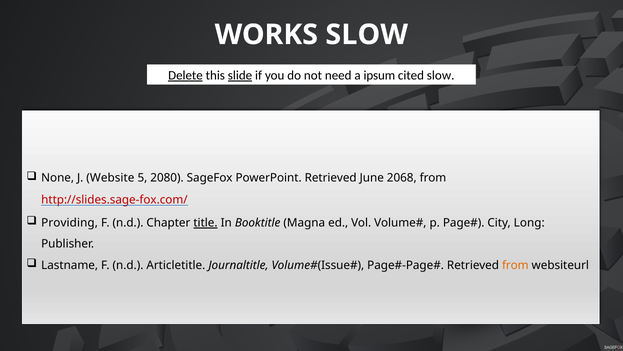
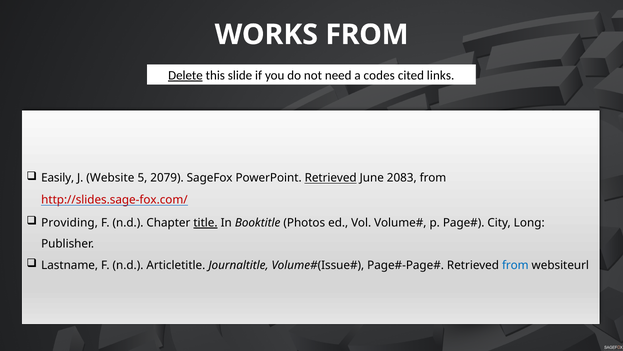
WORKS SLOW: SLOW -> FROM (367, 35)
slide underline: present -> none (240, 75)
ipsum: ipsum -> codes (379, 75)
cited slow: slow -> links (441, 75)
None: None -> Easily (58, 178)
2080: 2080 -> 2079 (167, 178)
Retrieved underline: none -> present (331, 178)
2068: 2068 -> 2083 (402, 178)
Magna: Magna -> Photos (304, 223)
from colour: orange -> blue (515, 265)
